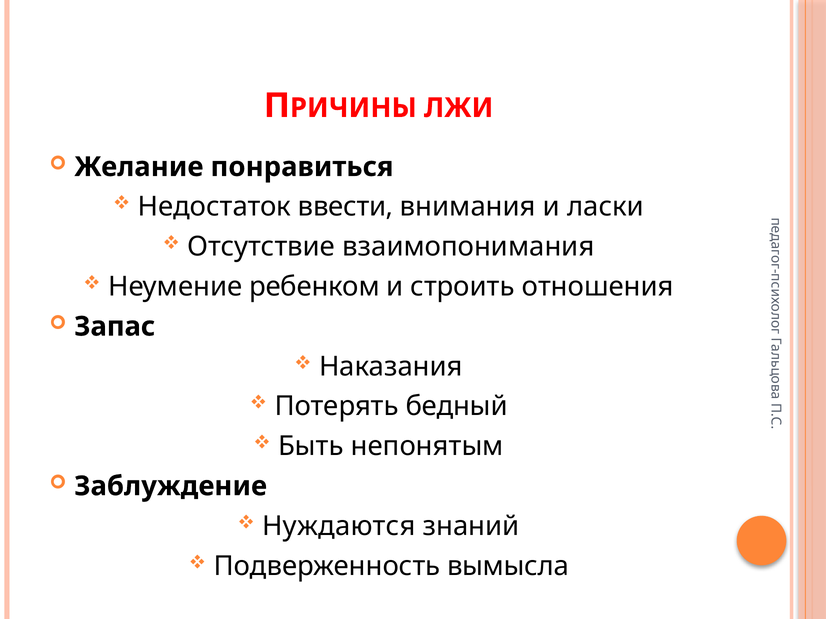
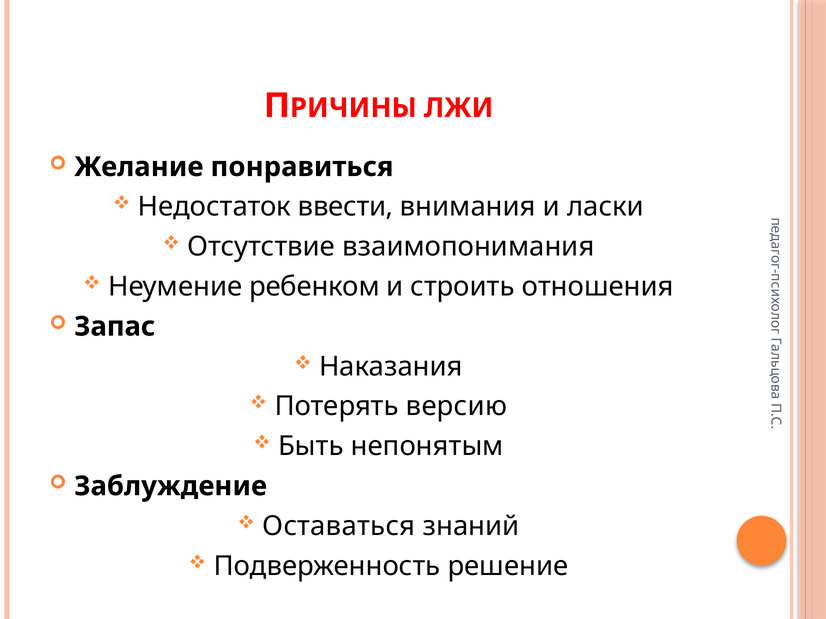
бедный: бедный -> версию (456, 407)
Нуждаются: Нуждаются -> Оставаться (339, 526)
вымысла: вымысла -> решение (508, 566)
